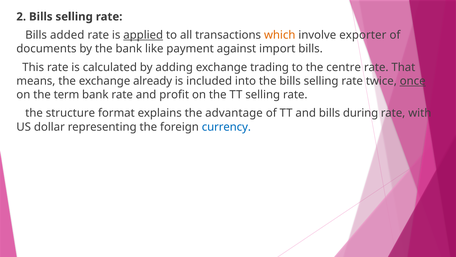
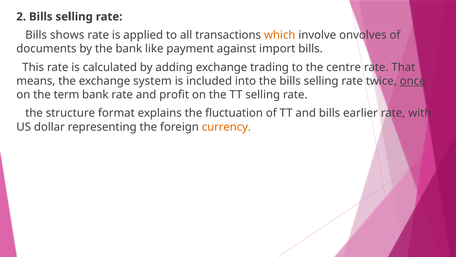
added: added -> shows (67, 35)
applied underline: present -> none (143, 35)
exporter: exporter -> onvolves (363, 35)
already: already -> system (152, 81)
advantage: advantage -> fluctuation (234, 113)
during: during -> earlier (361, 113)
currency colour: blue -> orange (226, 127)
